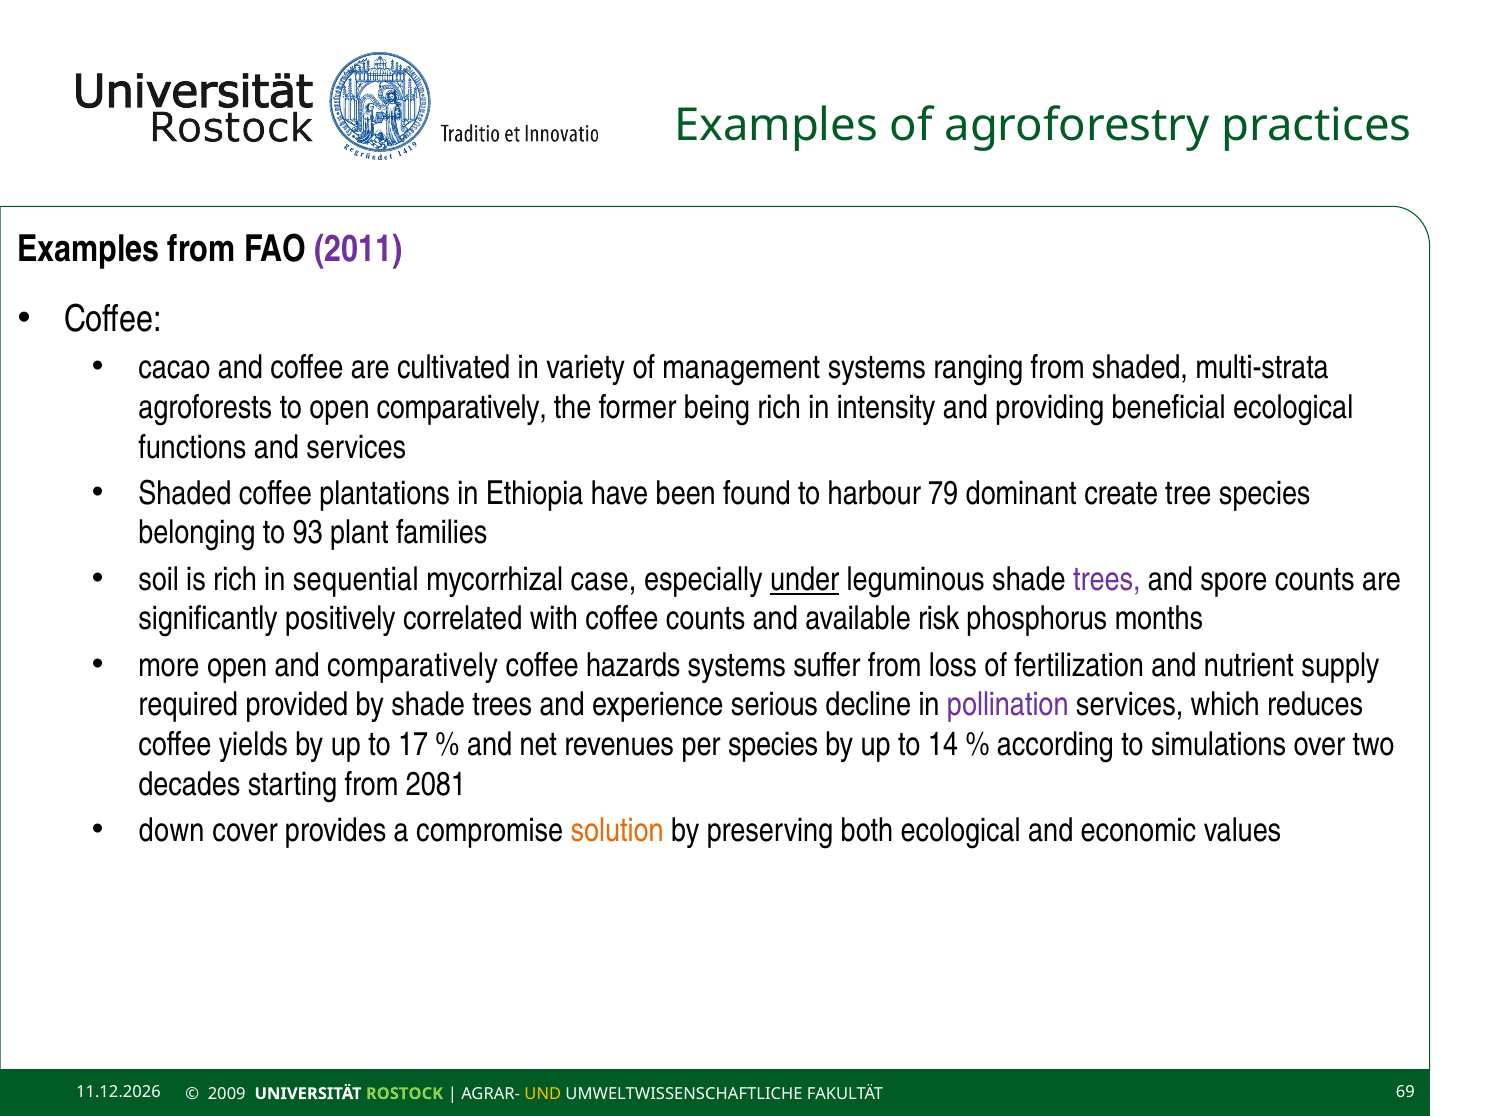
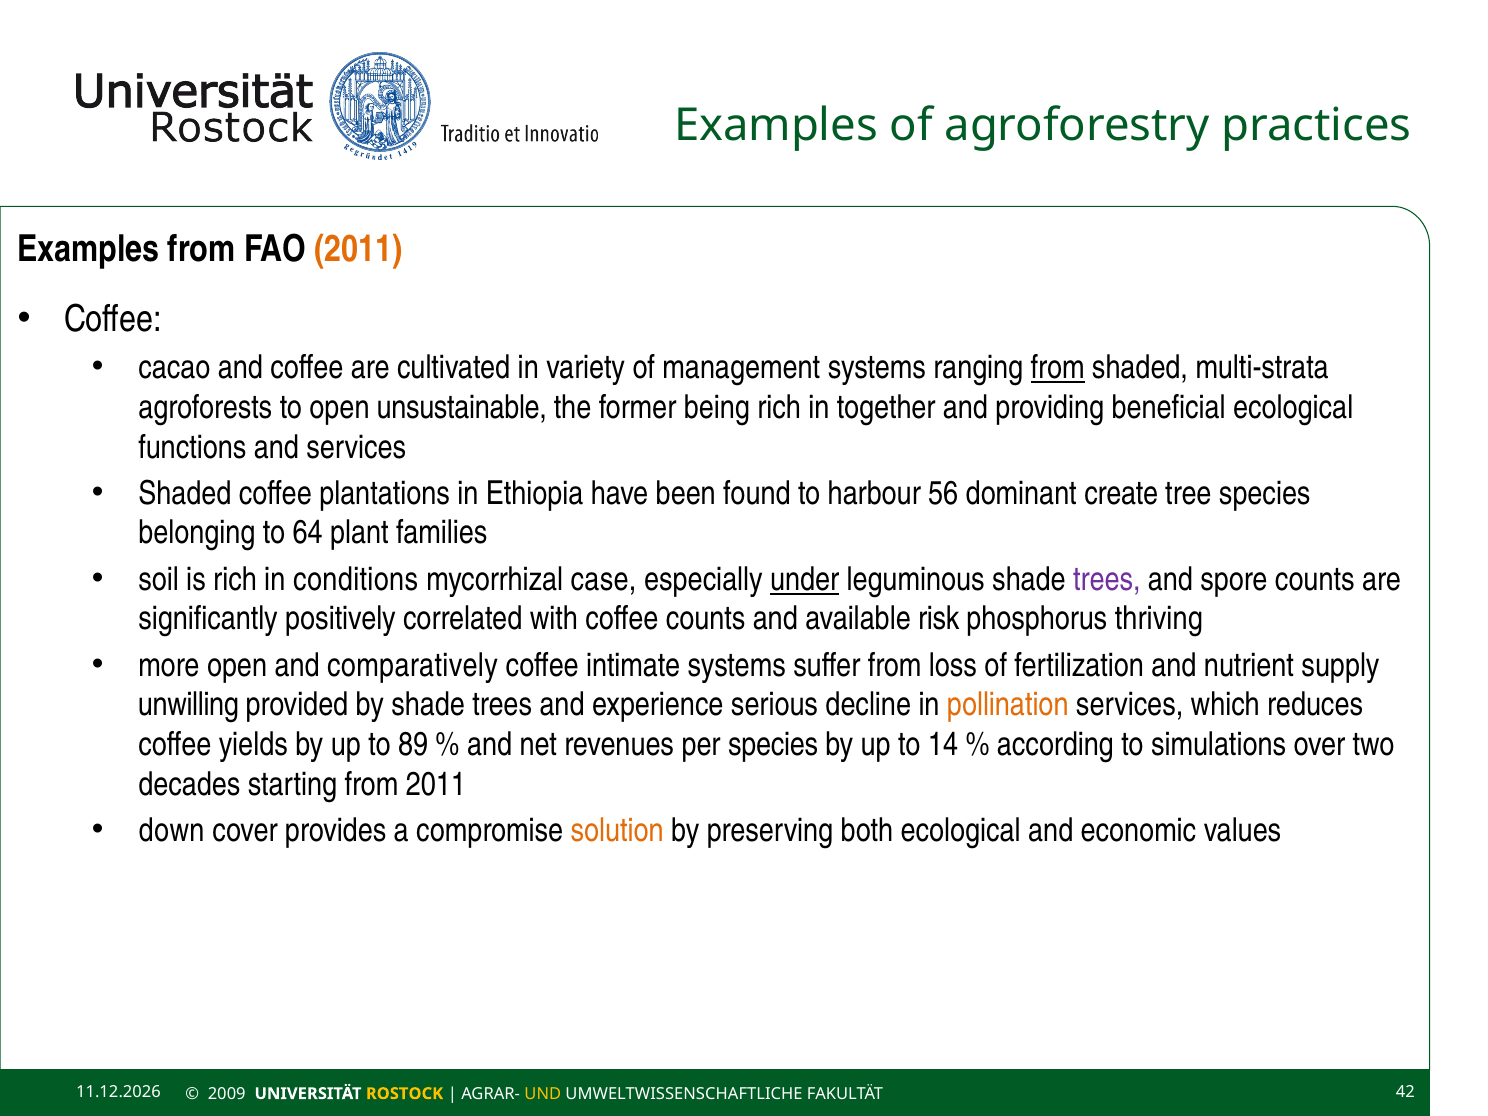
2011 colour: purple -> orange (358, 249)
from underline: none -> present (1058, 368)
open comparatively: comparatively -> unsustainable (462, 407)
intensity: intensity -> together (886, 407)
79: 79 -> 56 (943, 493)
93: 93 -> 64 (308, 533)
sequential: sequential -> conditions (356, 579)
months: months -> thriving (1159, 619)
hazards: hazards -> intimate (633, 665)
required: required -> unwilling (188, 705)
pollination colour: purple -> orange (1008, 705)
17: 17 -> 89 (413, 745)
from 2081: 2081 -> 2011 (436, 784)
69: 69 -> 42 (1405, 1092)
ROSTOCK colour: light green -> yellow (405, 1094)
